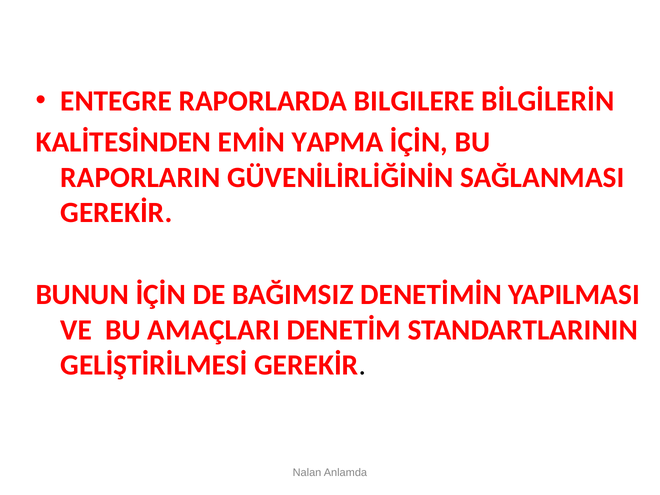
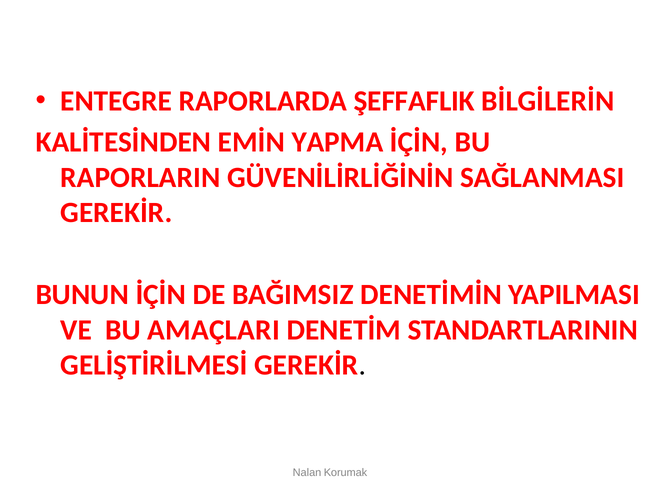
BILGILERE: BILGILERE -> ŞEFFAFLIK (414, 101)
Anlamda: Anlamda -> Korumak (345, 473)
